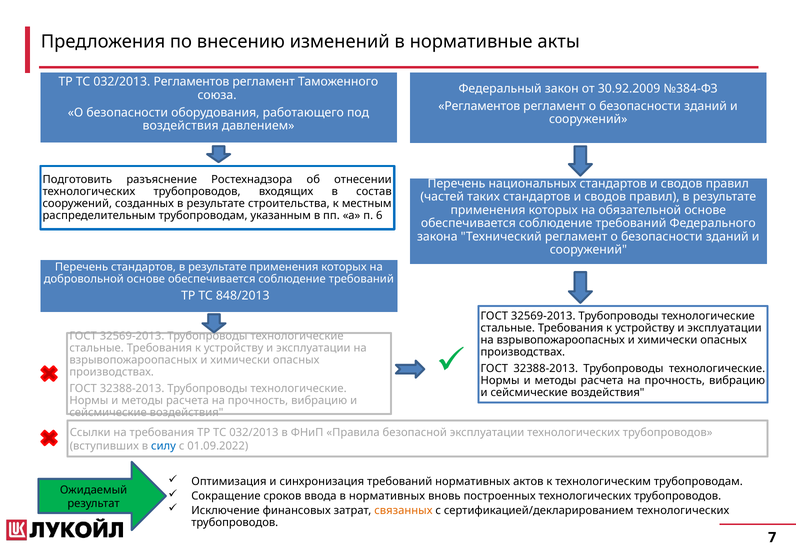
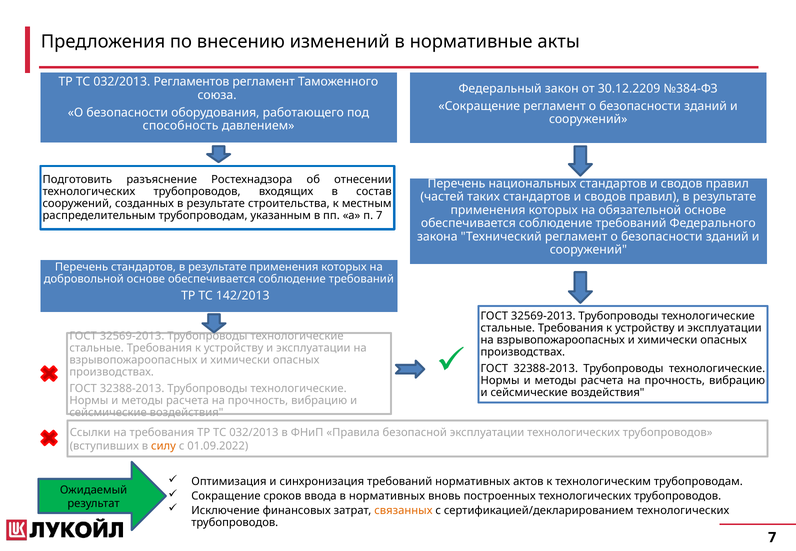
30.92.2009: 30.92.2009 -> 30.12.2209 (629, 89)
Регламентов: Регламентов -> Сокращение (479, 106)
воздействия: воздействия -> способность (181, 126)
п 6: 6 -> 7 (379, 216)
848/2013: 848/2013 -> 142/2013 (243, 296)
силу colour: blue -> orange (164, 446)
